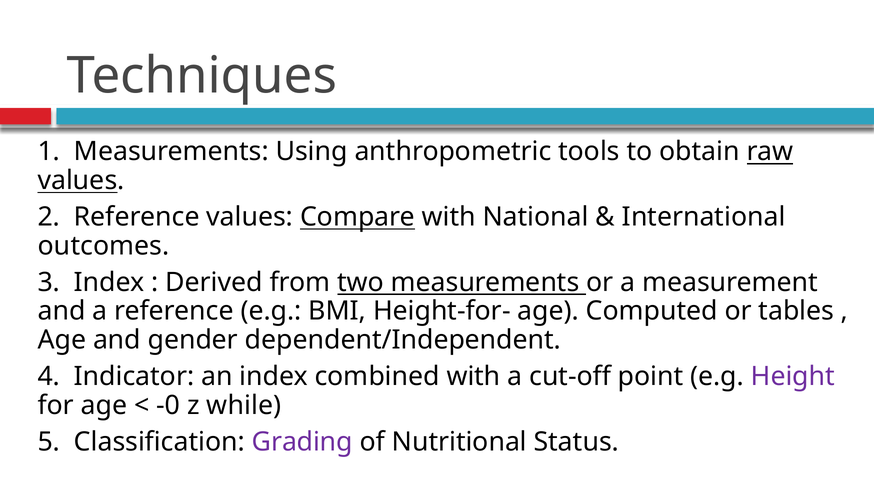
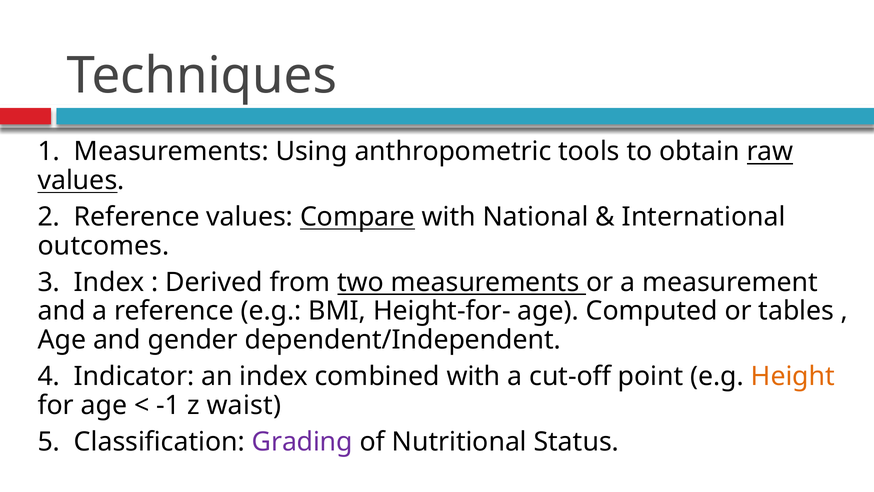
Height colour: purple -> orange (793, 376)
-0: -0 -> -1 (168, 405)
while: while -> waist (244, 405)
